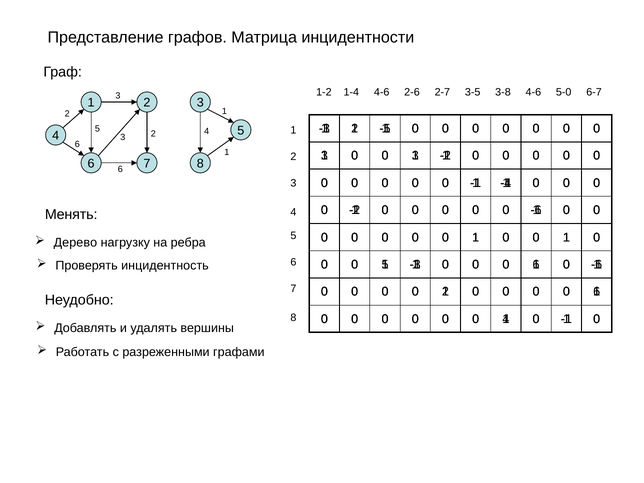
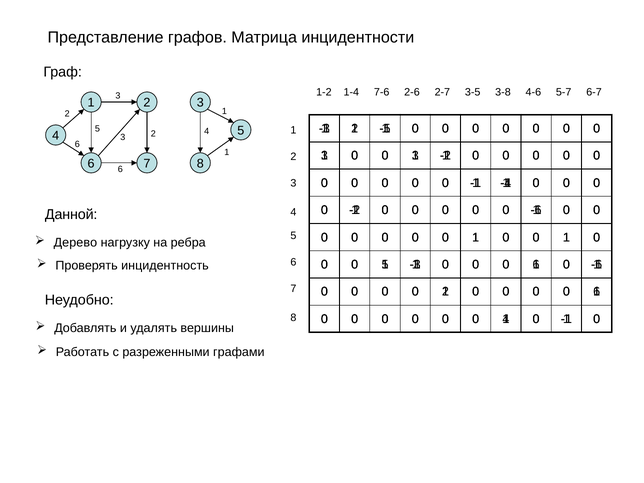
1-4 4-6: 4-6 -> 7-6 (382, 92)
5-0: 5-0 -> 5-7 (564, 92)
Менять: Менять -> Данной (71, 214)
